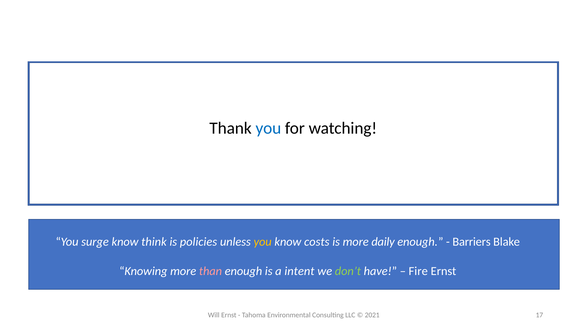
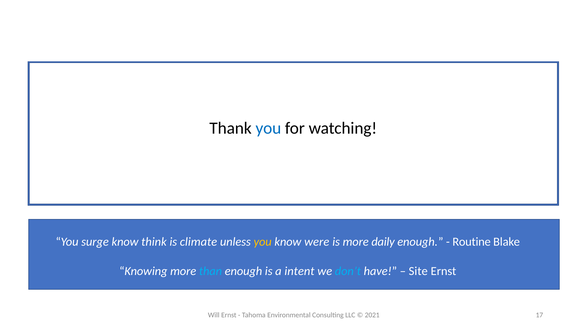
policies: policies -> climate (199, 242)
costs: costs -> were (317, 242)
Barriers: Barriers -> Routine (472, 242)
than colour: pink -> light blue (210, 272)
don’t colour: light green -> light blue (348, 272)
Fire: Fire -> Site (418, 272)
